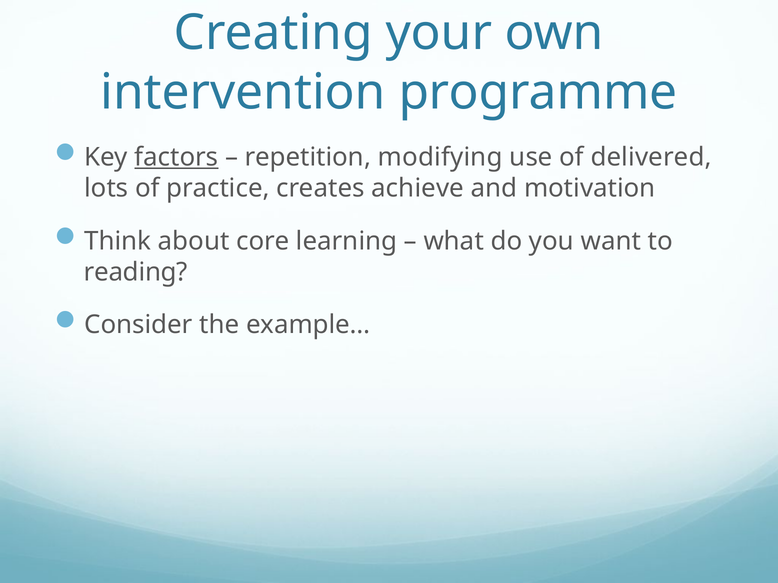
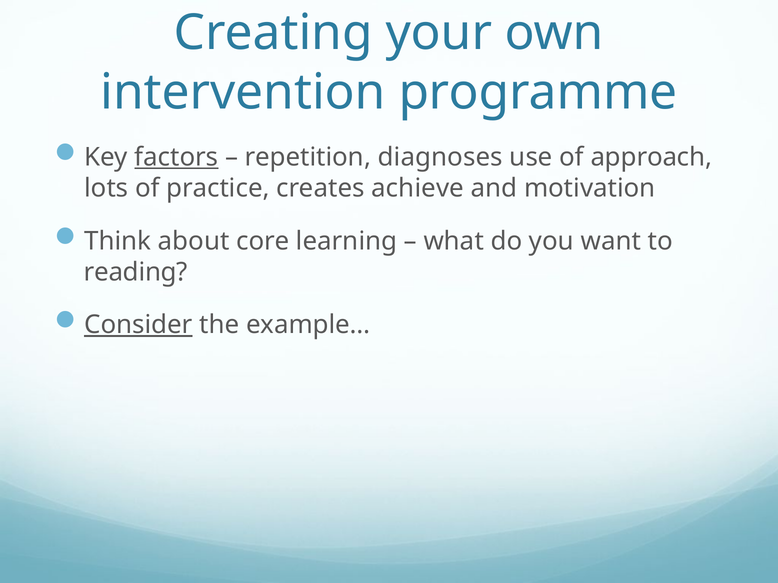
modifying: modifying -> diagnoses (440, 157)
delivered: delivered -> approach (651, 157)
Consider underline: none -> present (138, 325)
